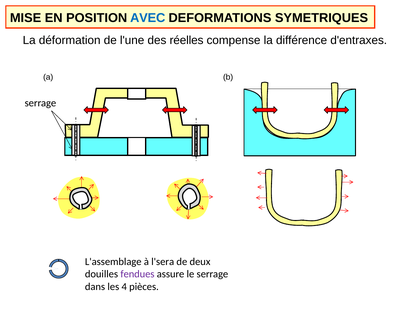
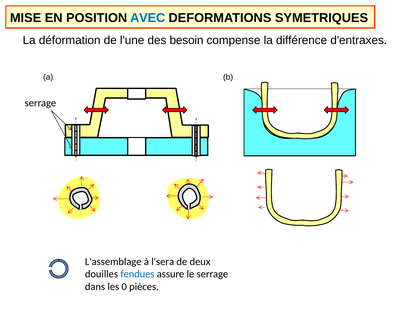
réelles: réelles -> besoin (187, 40)
fendues colour: purple -> blue (137, 274)
4: 4 -> 0 (124, 287)
